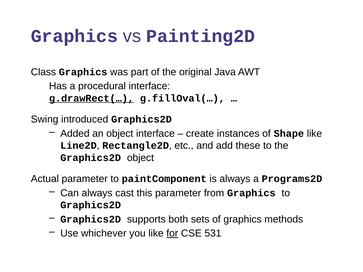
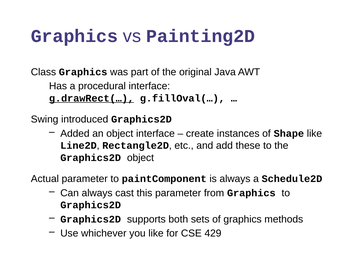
Programs2D: Programs2D -> Schedule2D (292, 179)
for underline: present -> none (172, 234)
531: 531 -> 429 (213, 234)
